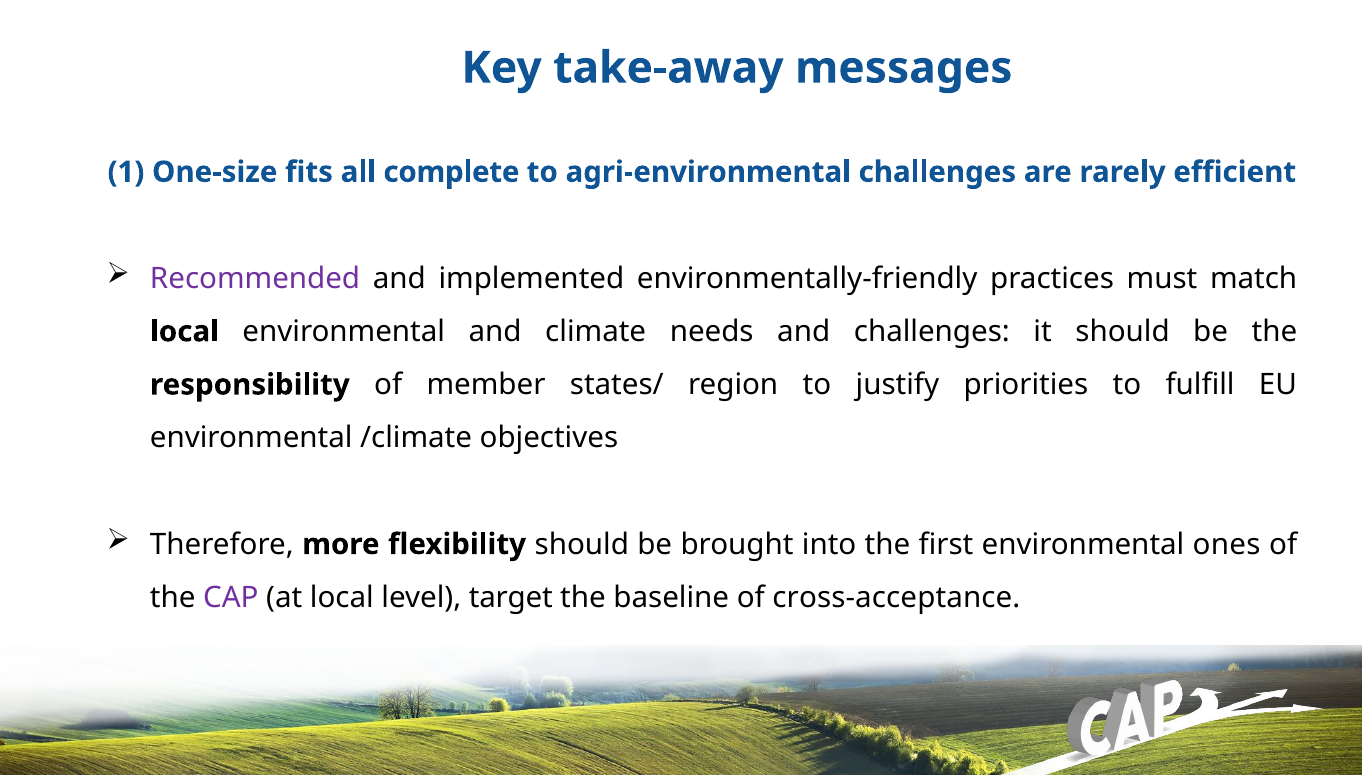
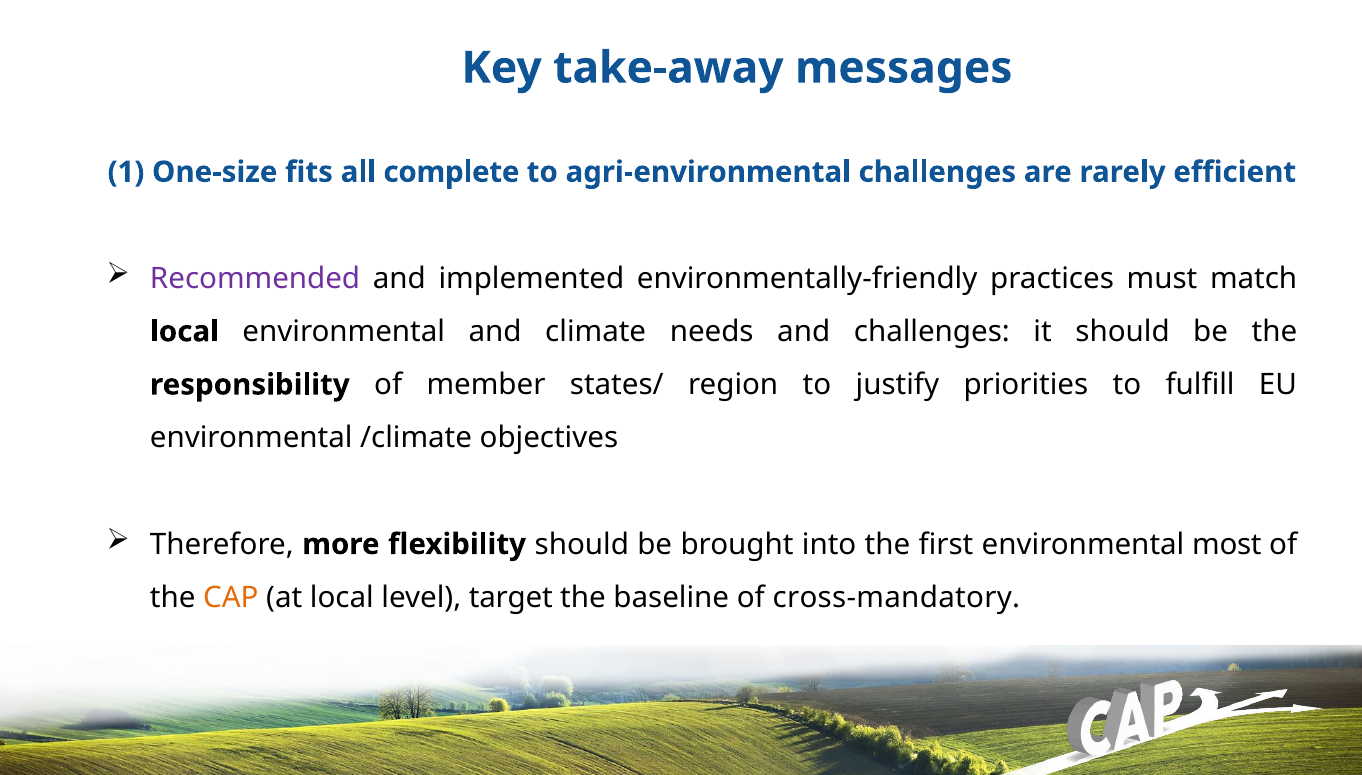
ones: ones -> most (1227, 545)
CAP colour: purple -> orange (231, 598)
cross-acceptance: cross-acceptance -> cross-mandatory (896, 598)
